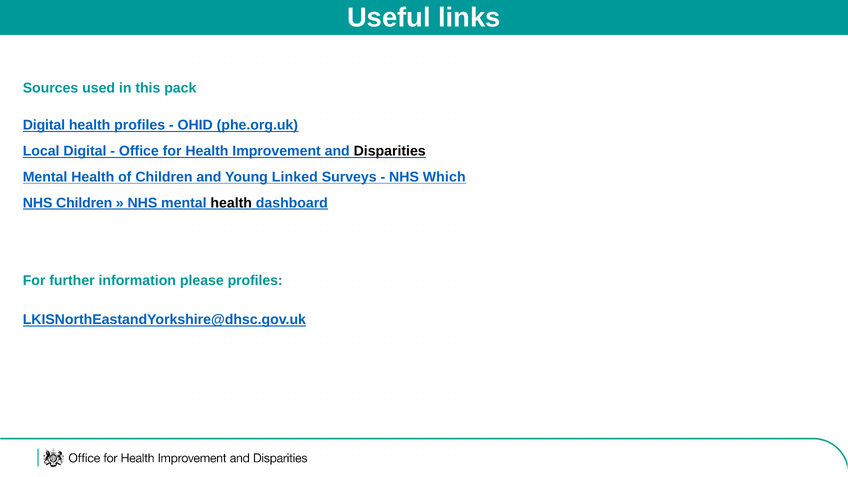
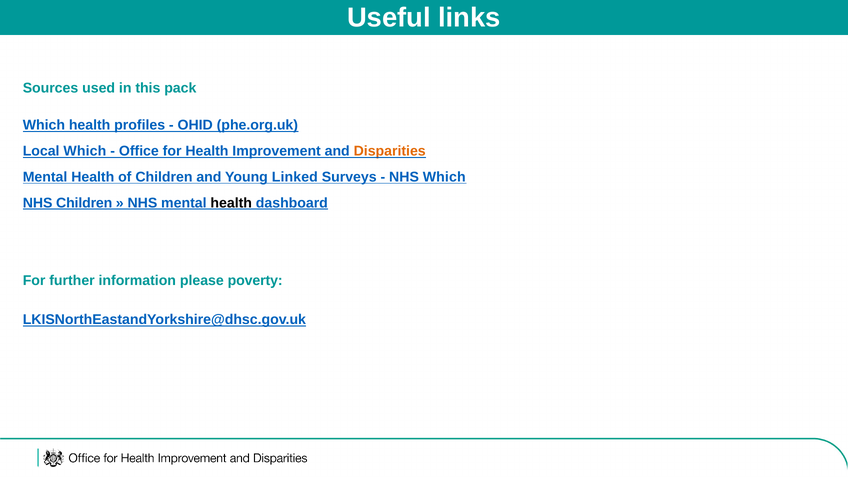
Digital: Digital -> Which (44, 125)
Local Digital: Digital -> Which (85, 151)
Disparities colour: black -> orange (390, 151)
please profiles: profiles -> poverty (255, 280)
